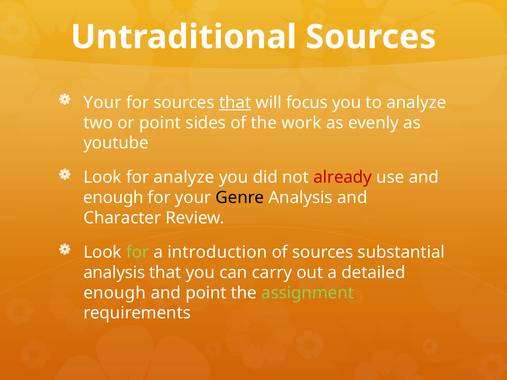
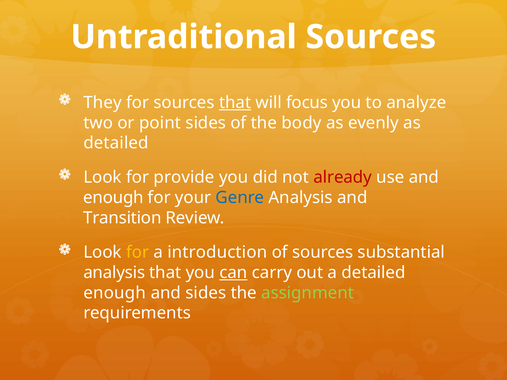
Your: Your -> They (103, 103)
work: work -> body (301, 123)
youtube: youtube -> detailed (116, 143)
for analyze: analyze -> provide (184, 178)
Genre colour: black -> blue (240, 198)
Character: Character -> Transition (122, 218)
for colour: light green -> yellow (138, 252)
can underline: none -> present (233, 273)
and point: point -> sides (206, 293)
